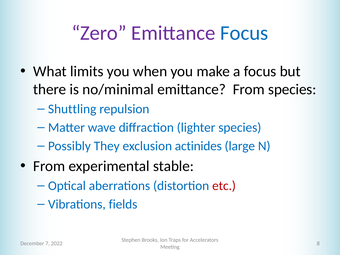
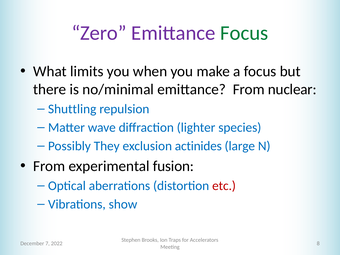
Focus colour: blue -> green (244, 33)
From species: species -> nuclear (292, 89)
stable: stable -> fusion (173, 166)
fields: fields -> show (123, 204)
